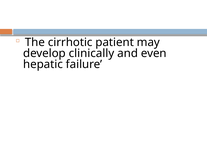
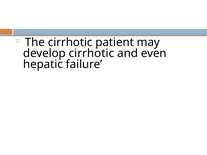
develop clinically: clinically -> cirrhotic (91, 53)
